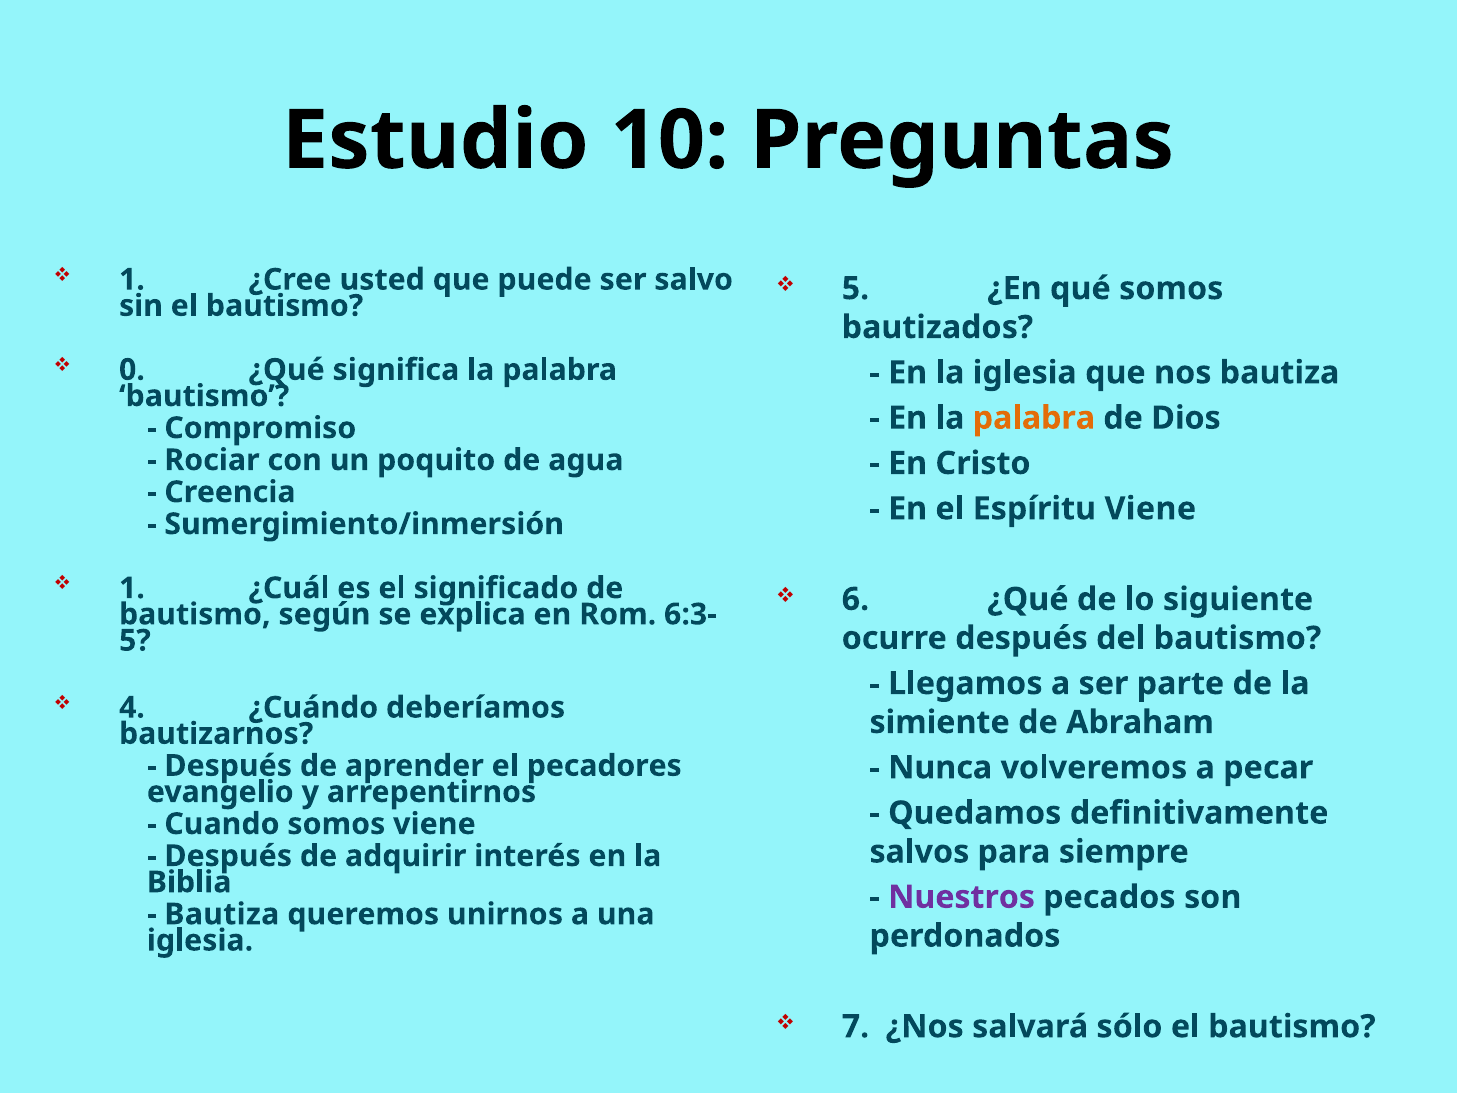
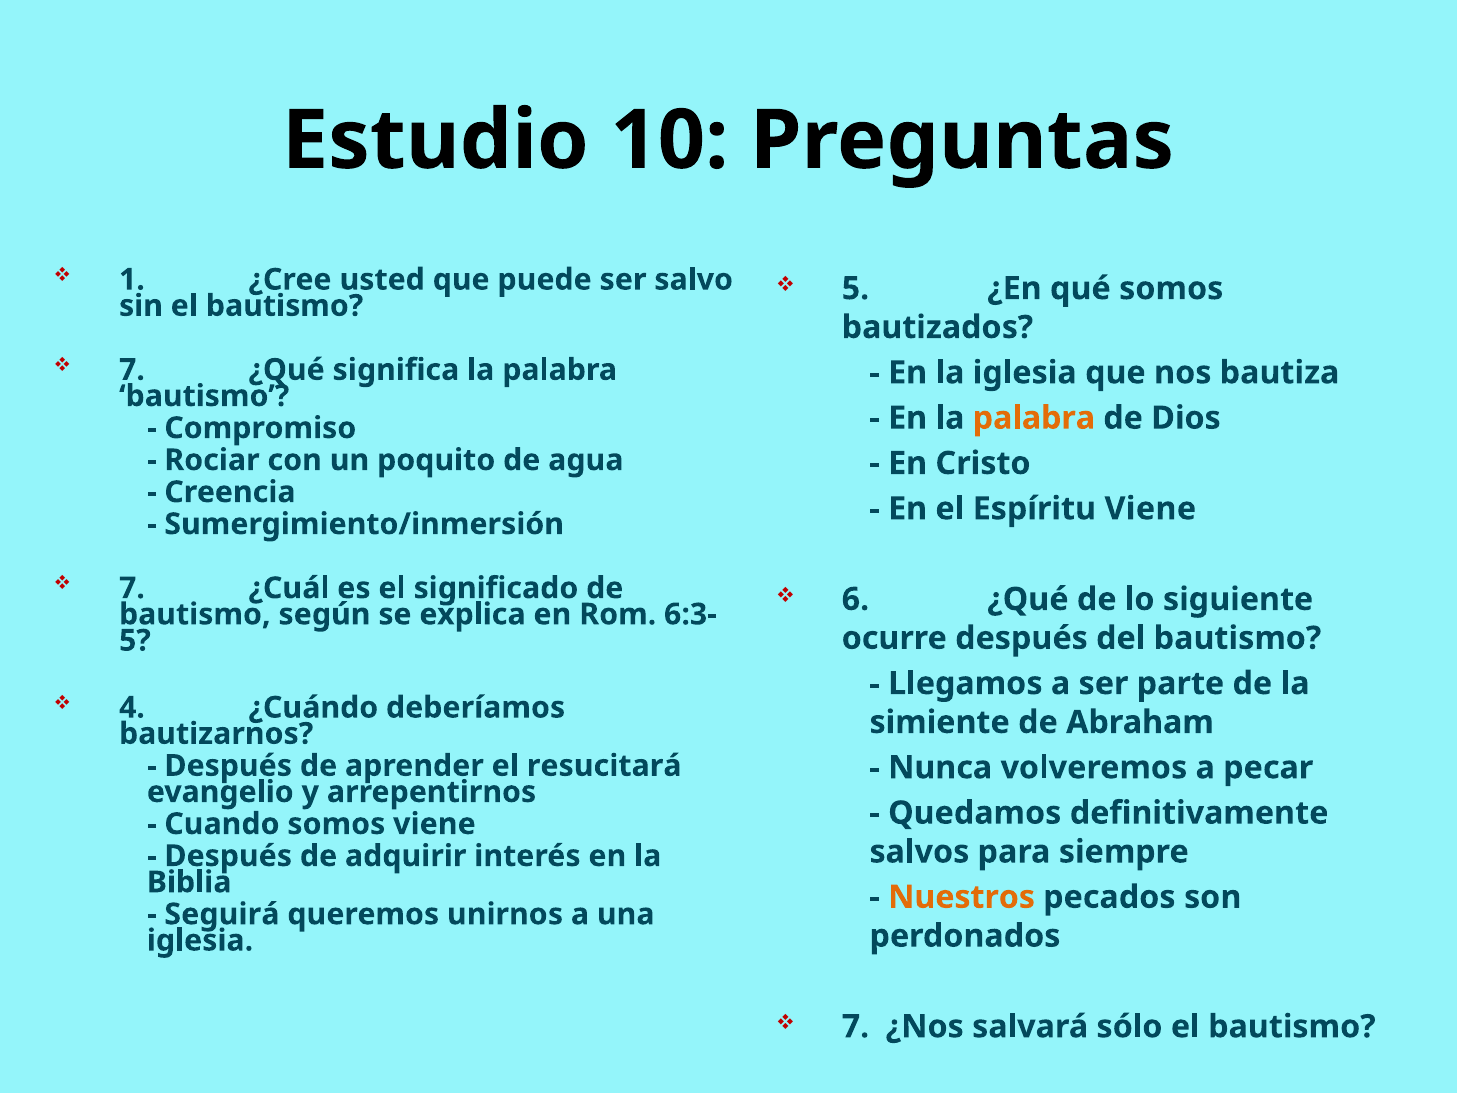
0: 0 -> 7 (132, 370)
1: 1 -> 7 (132, 588)
pecadores: pecadores -> resucitará (604, 766)
Nuestros colour: purple -> orange (962, 897)
Bautiza: Bautiza -> Seguirá (222, 914)
